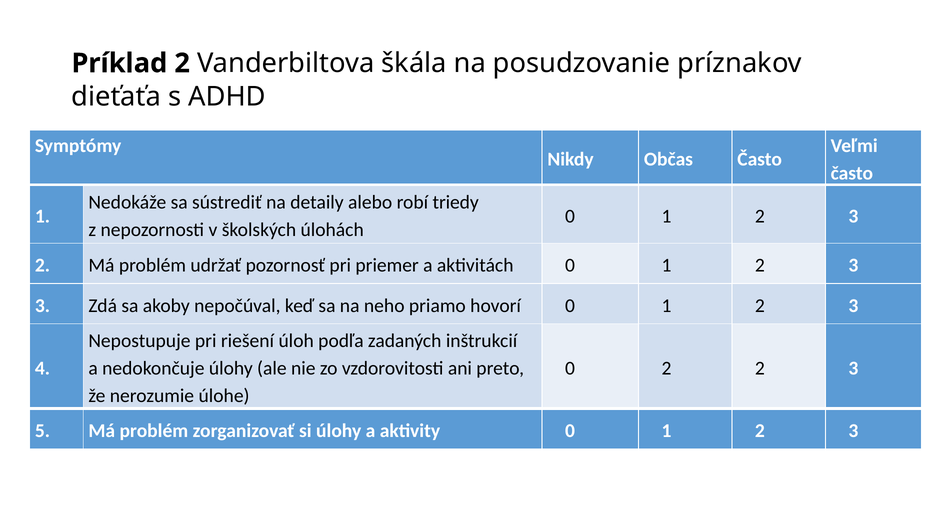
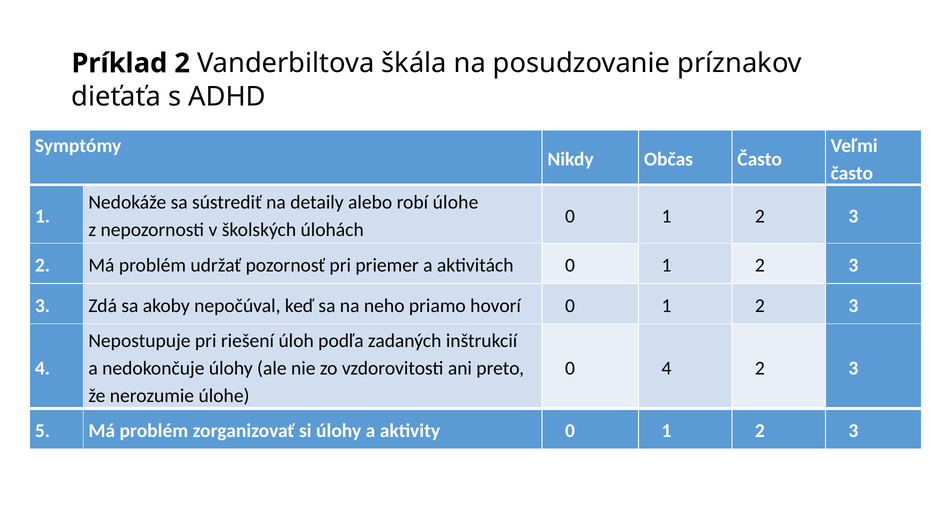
robí triedy: triedy -> úlohe (456, 202)
0 2: 2 -> 4 (667, 368)
